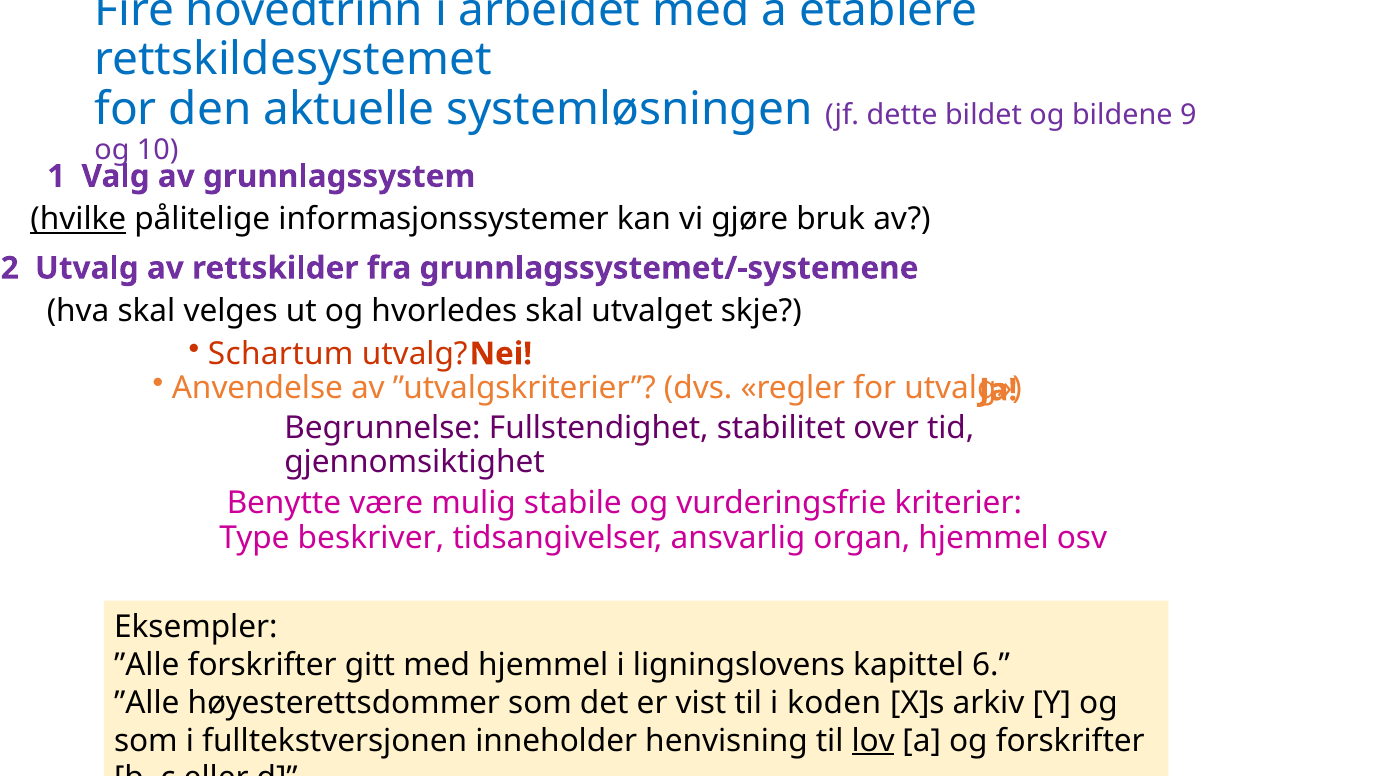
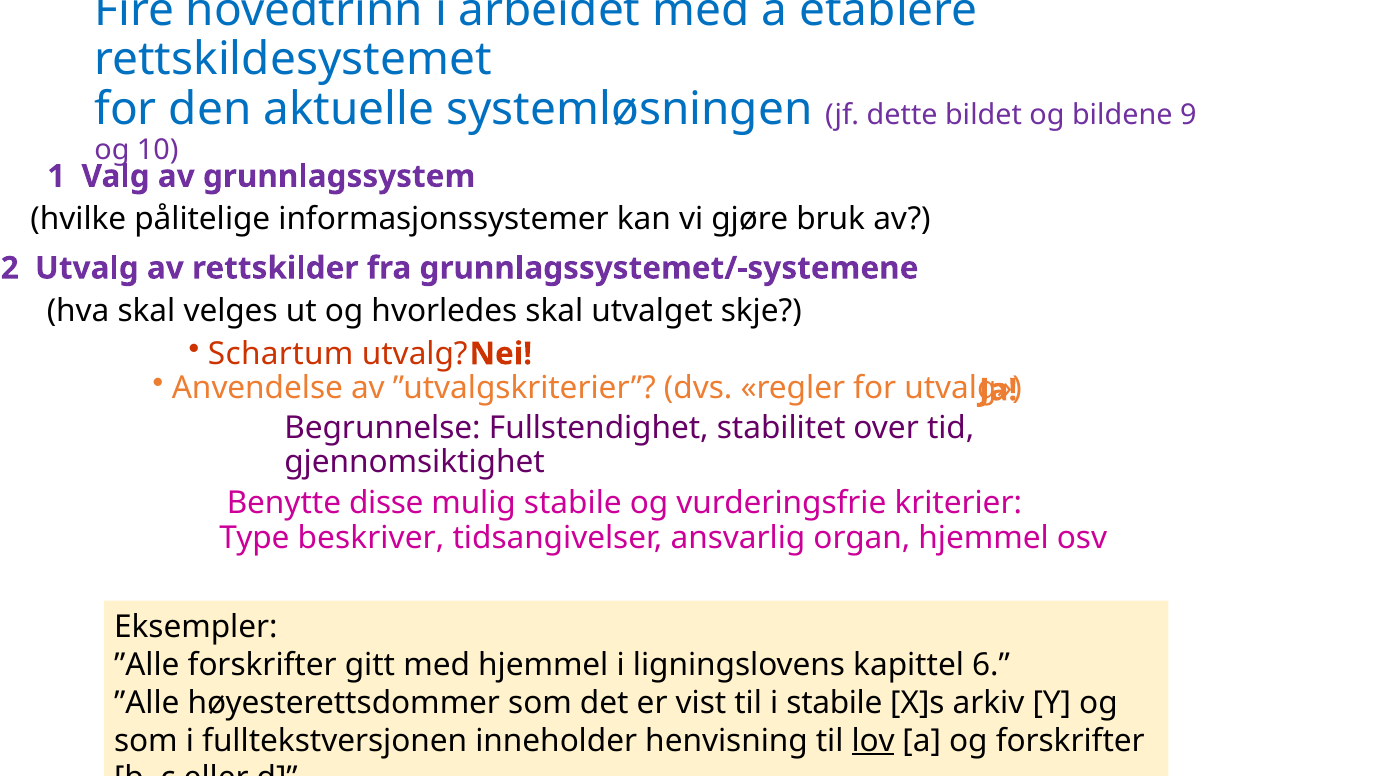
hvilke underline: present -> none (78, 219)
være: være -> disse (386, 503)
i koden: koden -> stabile (834, 702)
